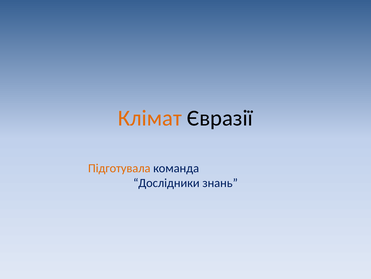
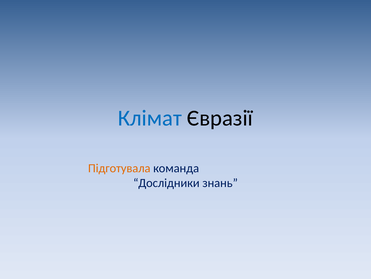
Клімат colour: orange -> blue (150, 118)
